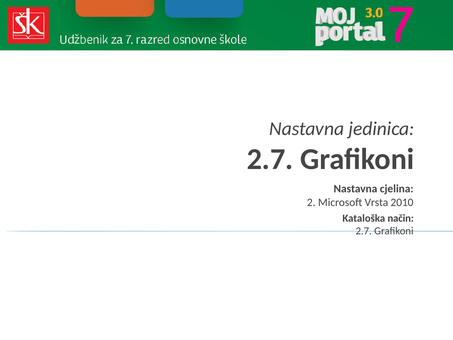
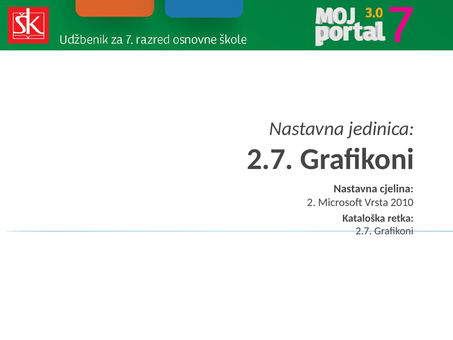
način: način -> retka (401, 218)
